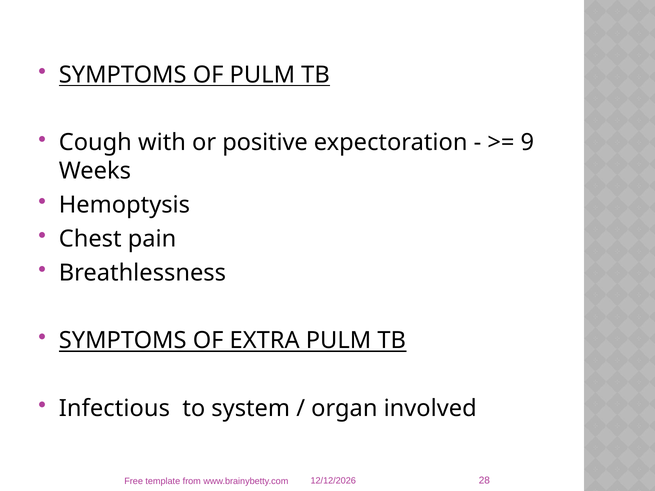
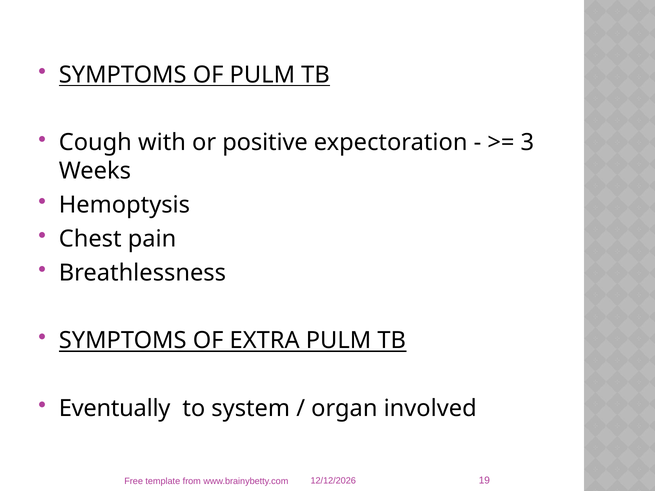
9: 9 -> 3 (527, 143)
Infectious: Infectious -> Eventually (115, 409)
28: 28 -> 19 (484, 481)
